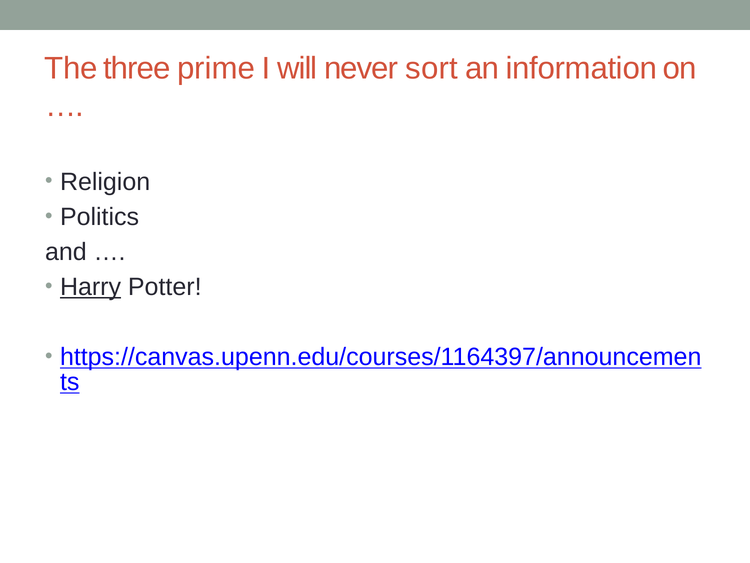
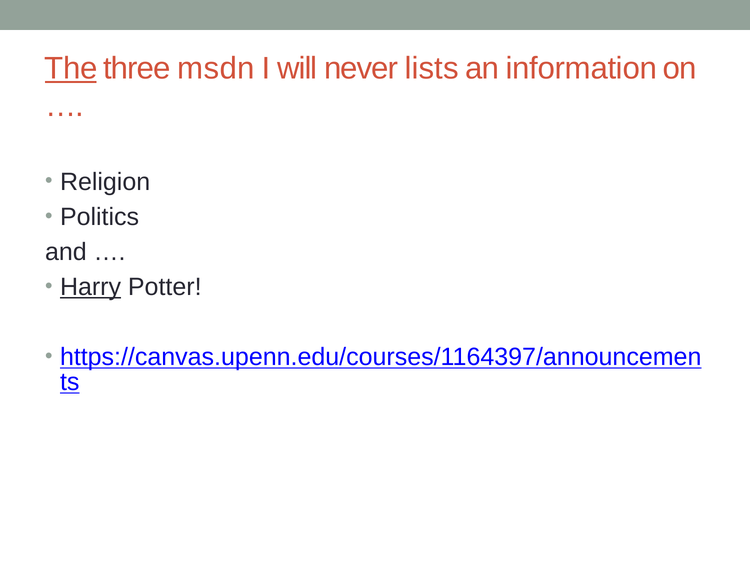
The underline: none -> present (71, 68)
prime: prime -> msdn (216, 68)
sort: sort -> lists (432, 68)
